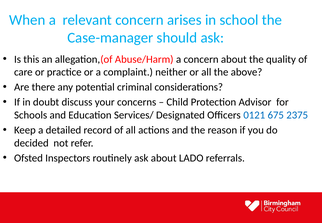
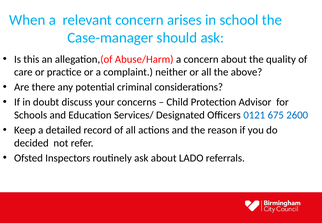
2375: 2375 -> 2600 (297, 115)
